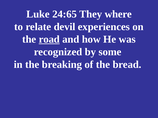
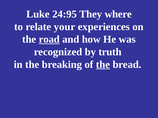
24:65: 24:65 -> 24:95 (65, 14)
devil: devil -> your (65, 27)
some: some -> truth (110, 52)
the underline: none -> present (103, 65)
